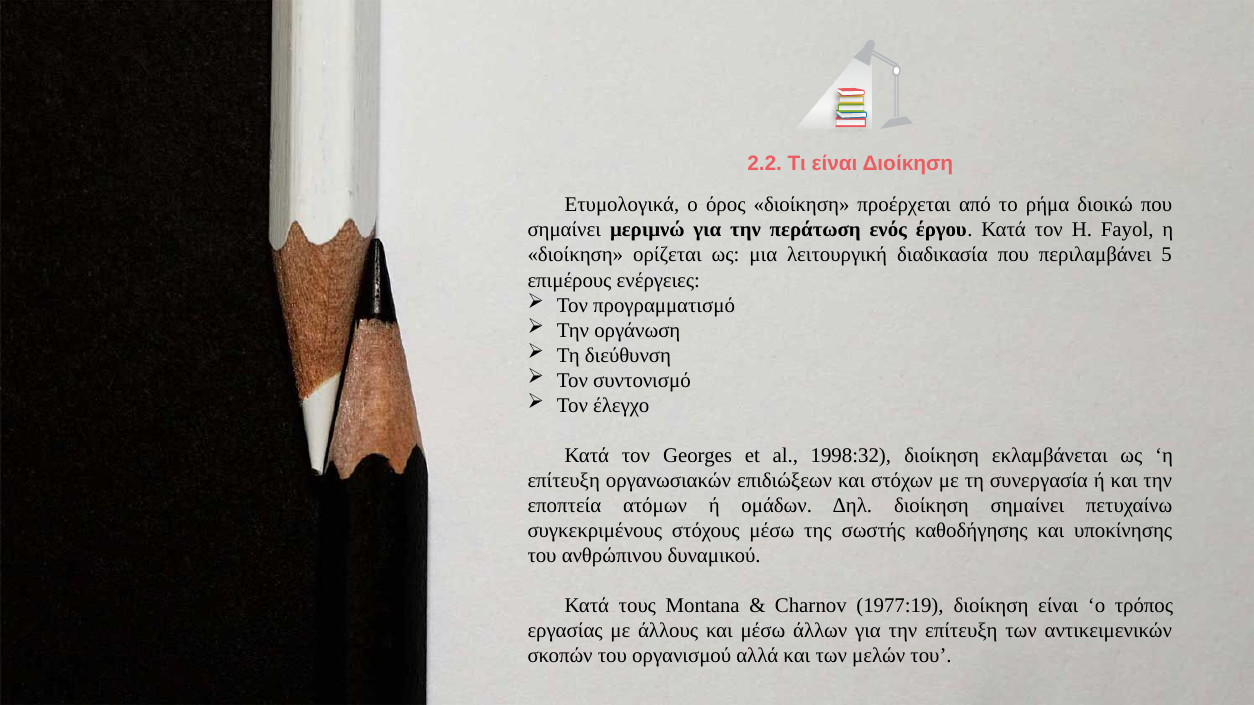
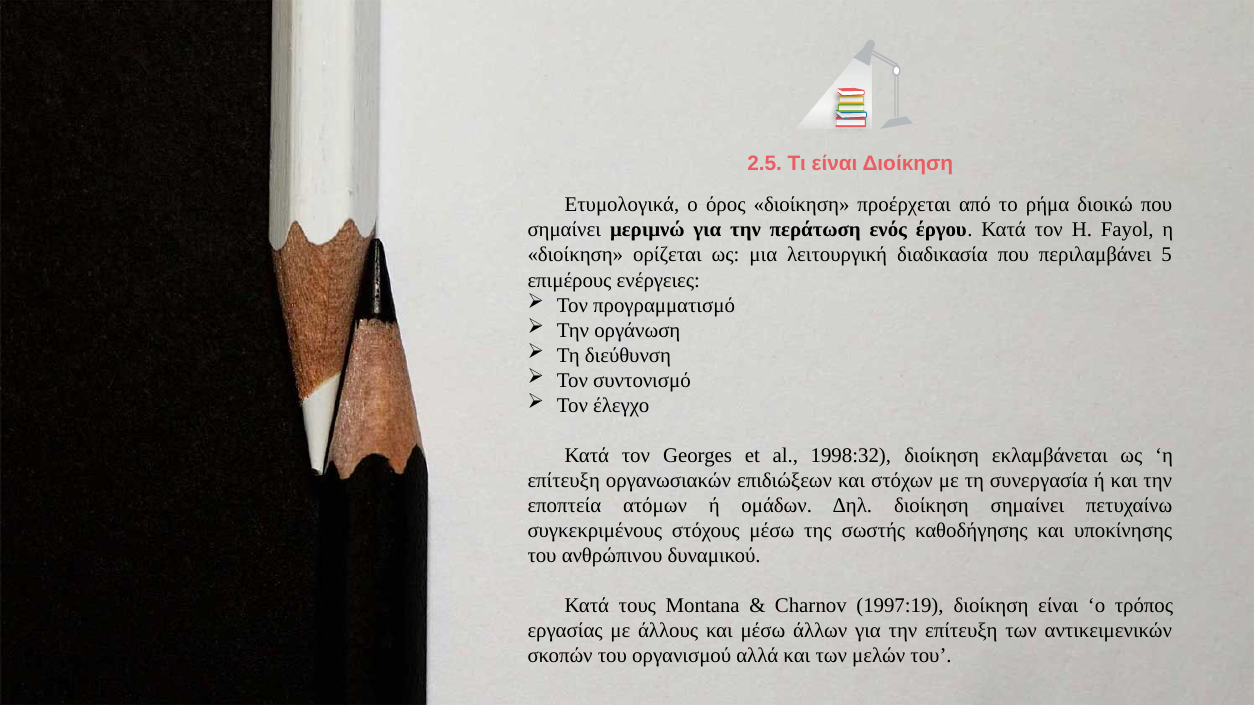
2.2: 2.2 -> 2.5 (765, 163)
1977:19: 1977:19 -> 1997:19 (900, 606)
